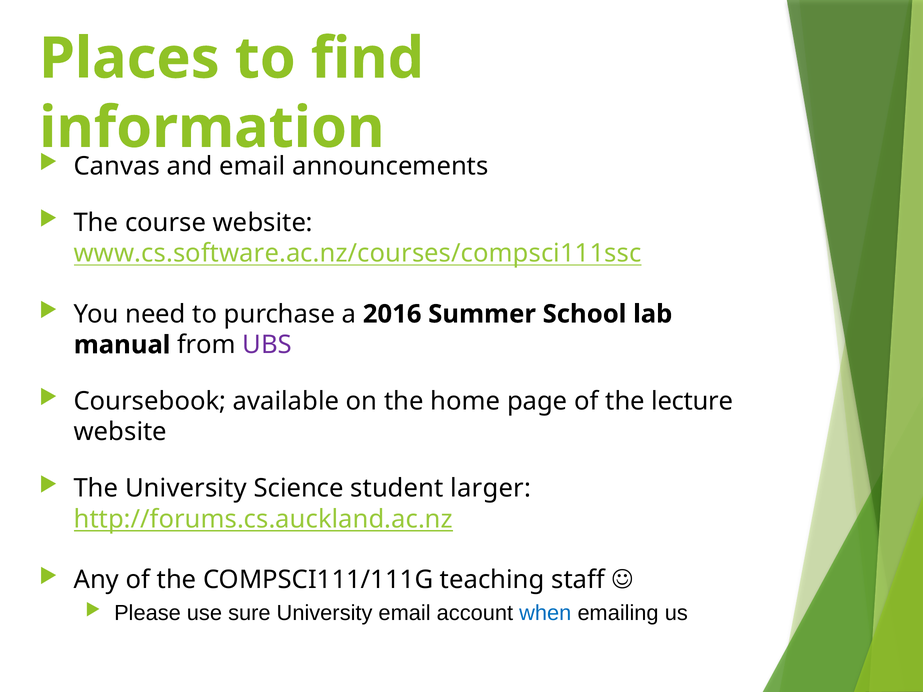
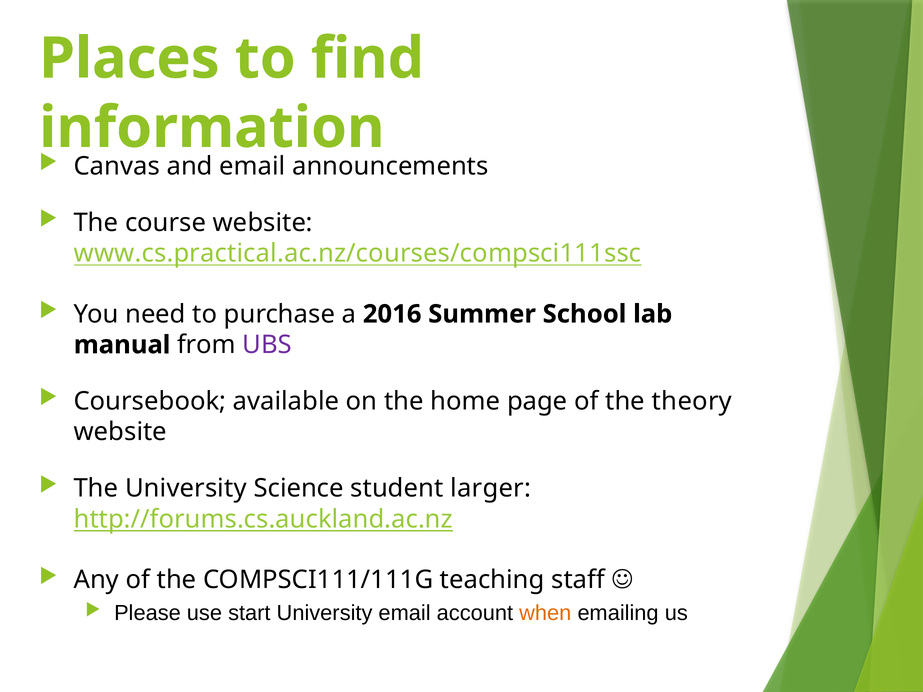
www.cs.software.ac.nz/courses/compsci111ssc: www.cs.software.ac.nz/courses/compsci111ssc -> www.cs.practical.ac.nz/courses/compsci111ssc (358, 253)
lecture: lecture -> theory (692, 401)
sure: sure -> start (249, 613)
when colour: blue -> orange (545, 613)
